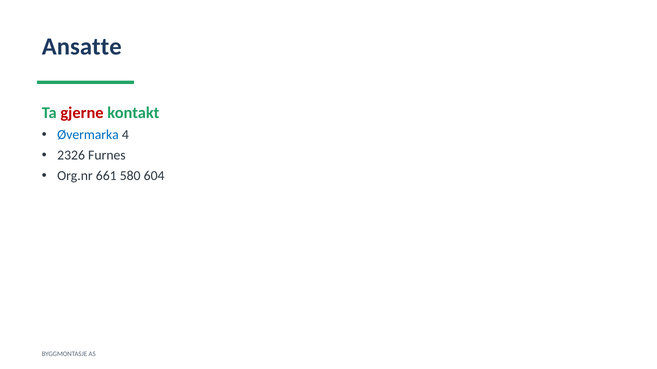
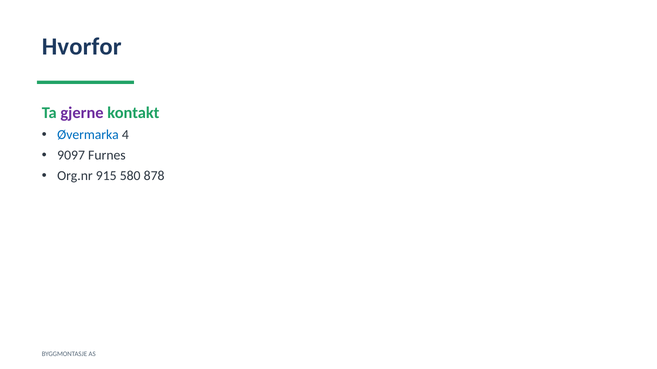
Ansatte: Ansatte -> Hvorfor (82, 47)
gjerne colour: red -> purple (82, 113)
2326: 2326 -> 9097 (71, 156)
661: 661 -> 915 (106, 176)
604: 604 -> 878 (154, 176)
